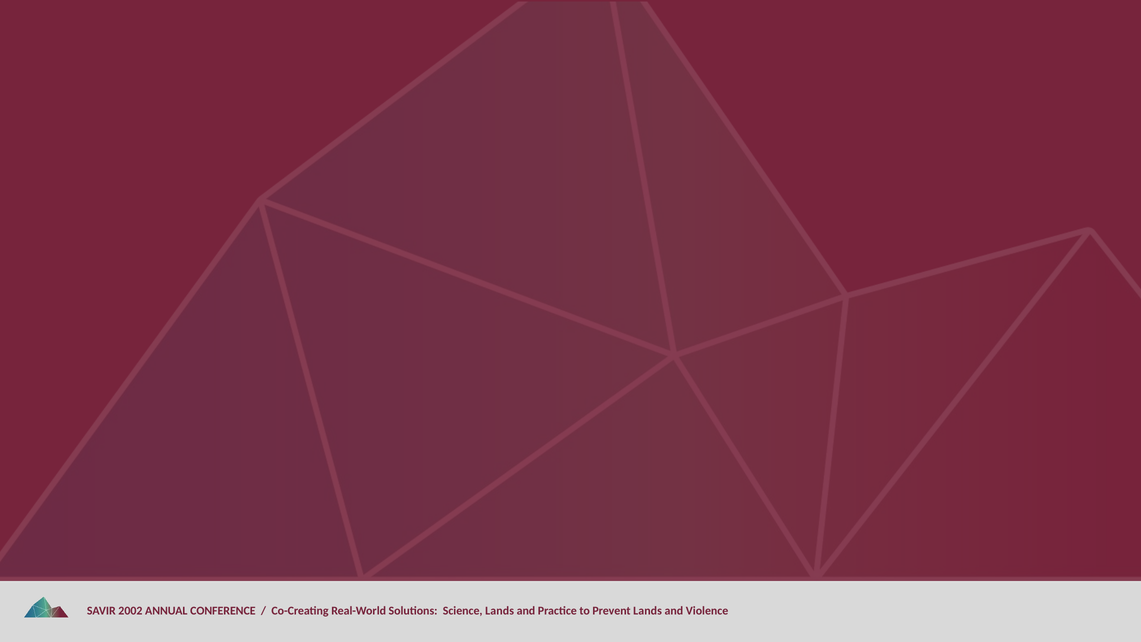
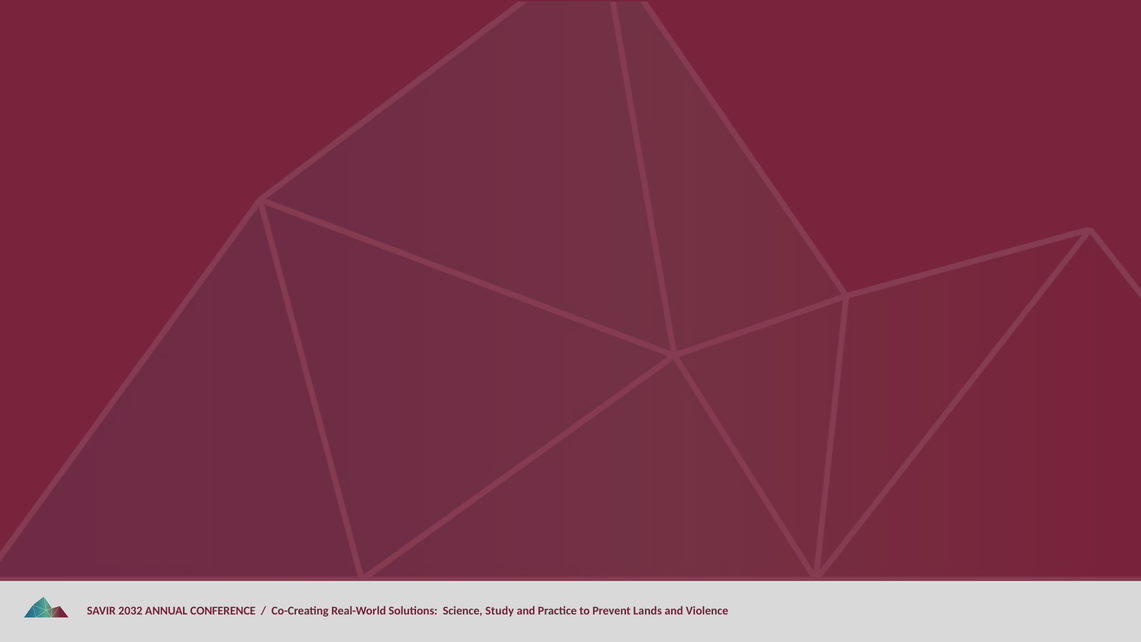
2002: 2002 -> 2032 (130, 611)
Science Lands: Lands -> Study (500, 611)
